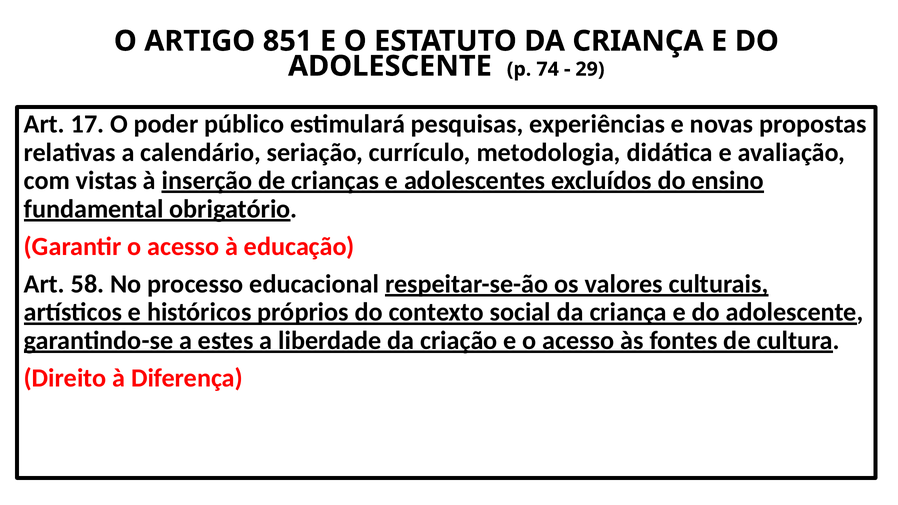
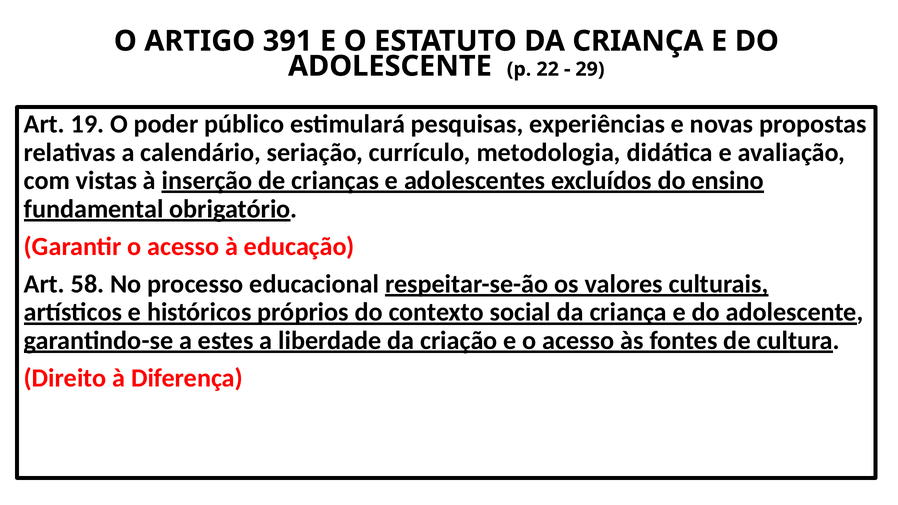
851: 851 -> 391 (288, 41)
74: 74 -> 22 (548, 69)
17: 17 -> 19 (88, 124)
